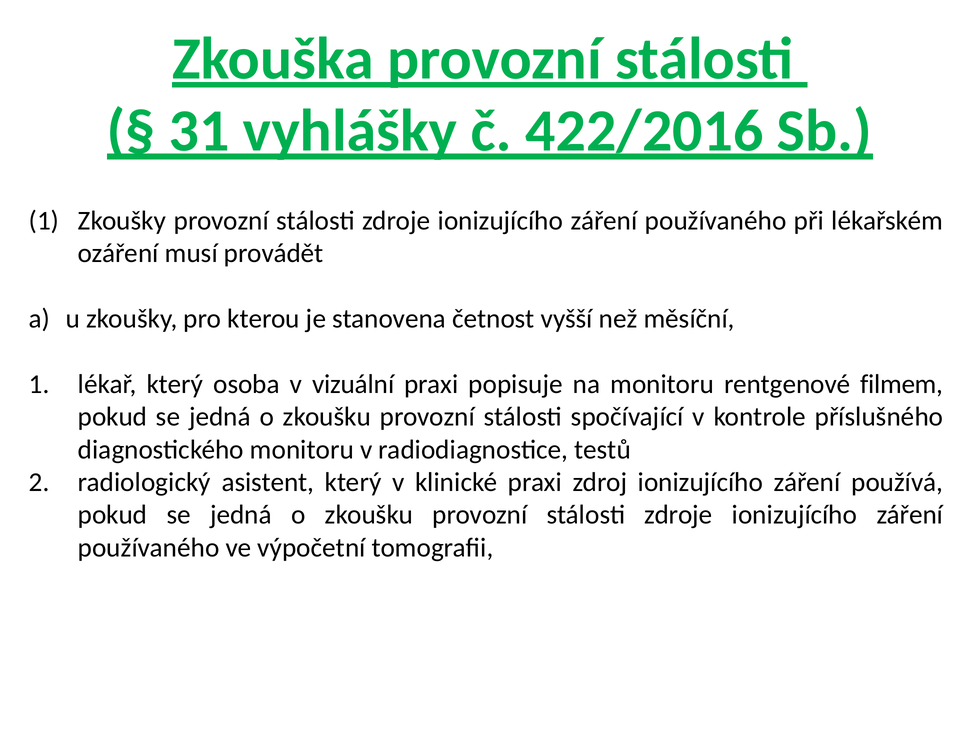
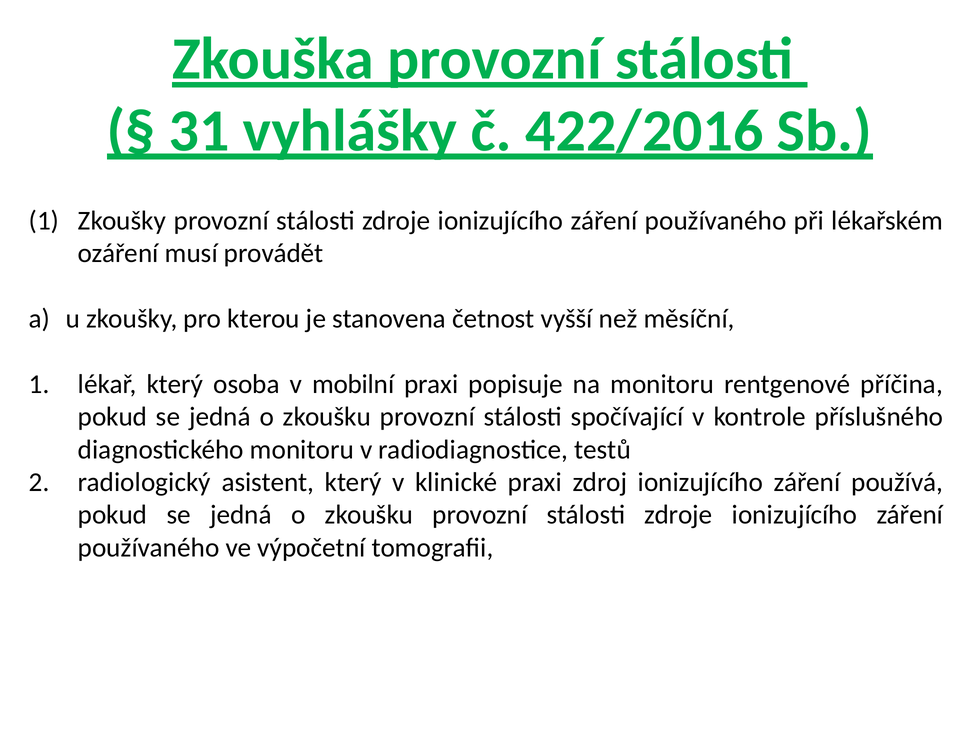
vizuální: vizuální -> mobilní (353, 384)
filmem: filmem -> příčina (902, 384)
